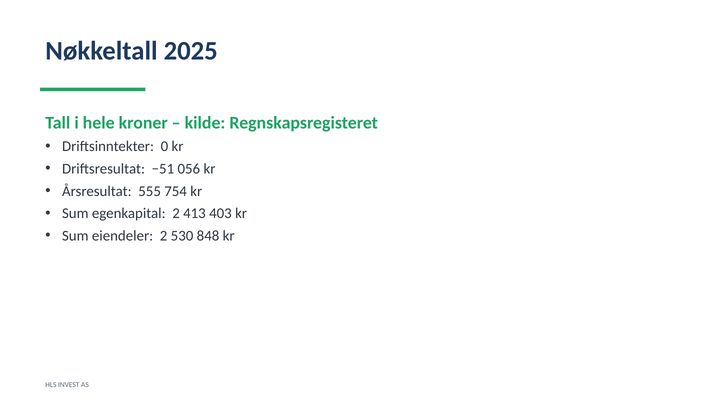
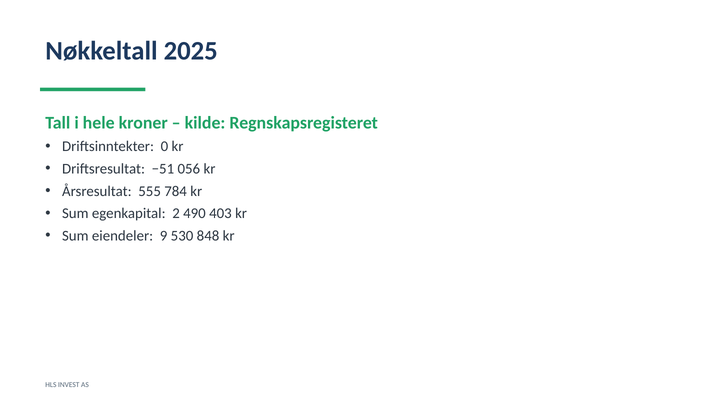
754: 754 -> 784 (176, 191)
413: 413 -> 490 (194, 213)
eiendeler 2: 2 -> 9 (164, 236)
